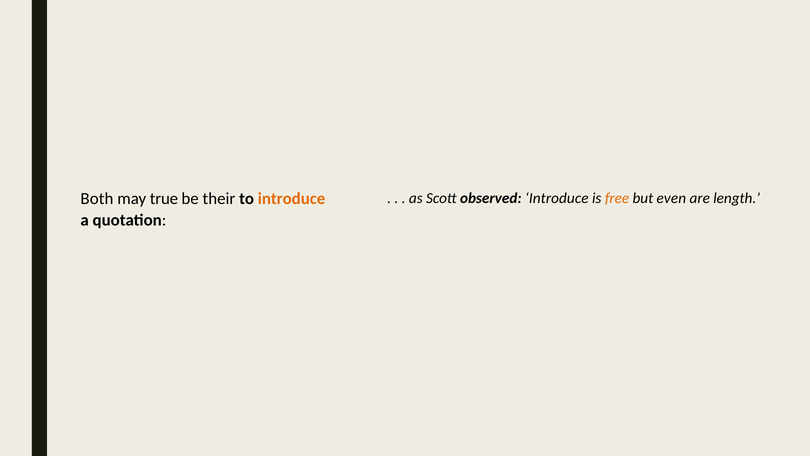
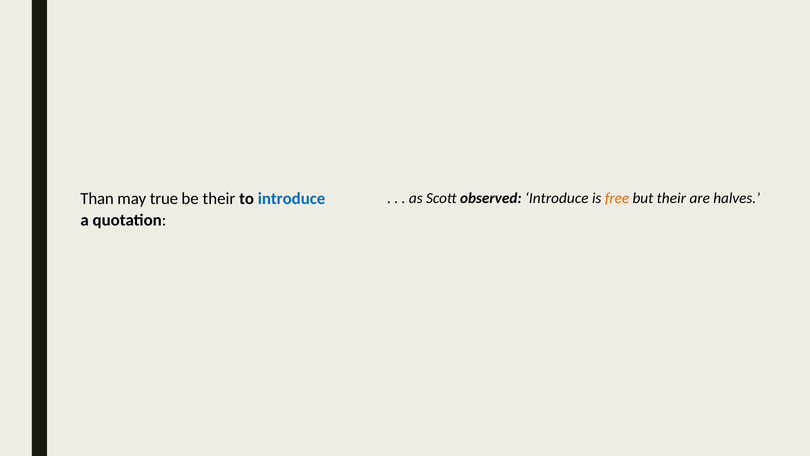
Both: Both -> Than (97, 199)
introduce colour: orange -> blue (292, 199)
but even: even -> their (671, 198)
length: length -> halves (737, 198)
